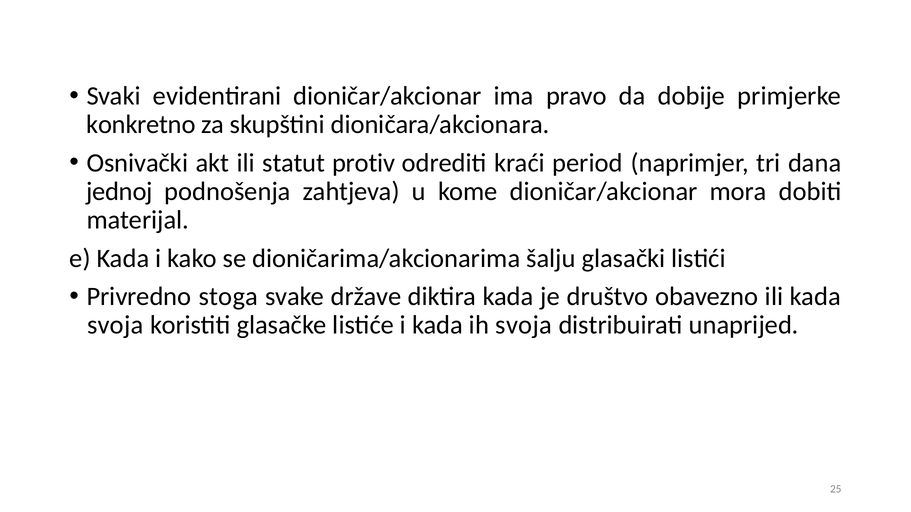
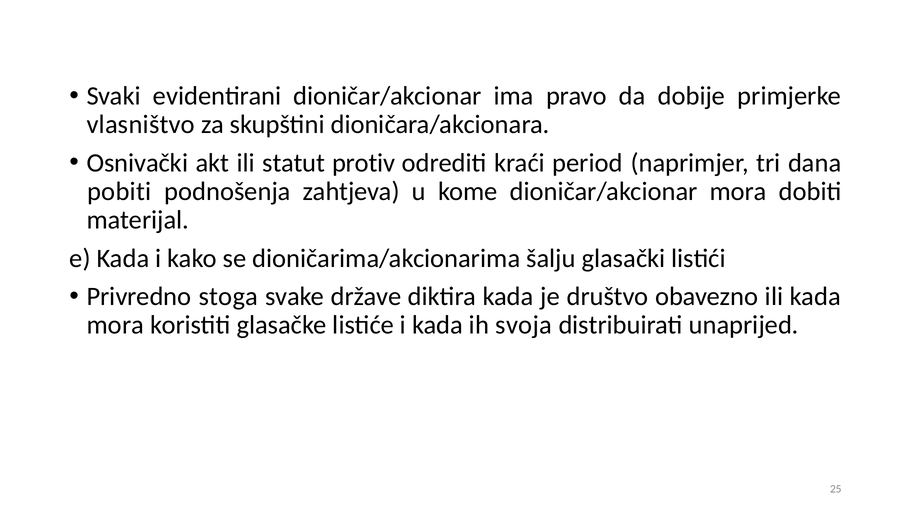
konkretno: konkretno -> vlasništvo (141, 125)
jednoj: jednoj -> pobiti (119, 192)
svoja: svoja -> mora (115, 325)
